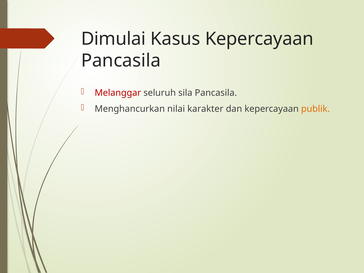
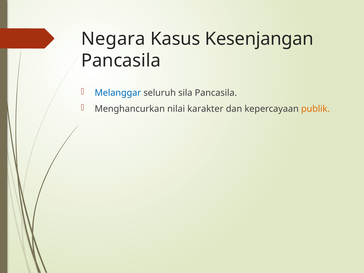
Dimulai: Dimulai -> Negara (113, 39)
Kasus Kepercayaan: Kepercayaan -> Kesenjangan (259, 39)
Melanggar colour: red -> blue (118, 93)
